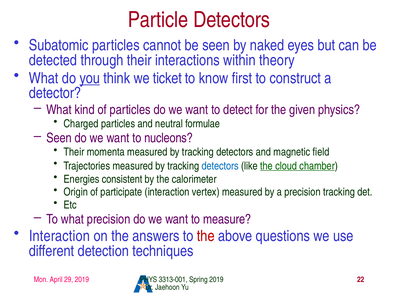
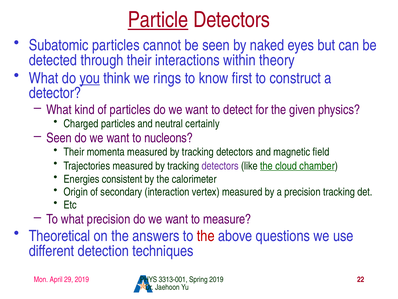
Particle underline: none -> present (158, 20)
ticket: ticket -> rings (167, 78)
formulae: formulae -> certainly (203, 123)
detectors colour: blue -> purple (220, 166)
participate: participate -> secondary (121, 192)
Interaction: Interaction -> Theoretical (60, 236)
